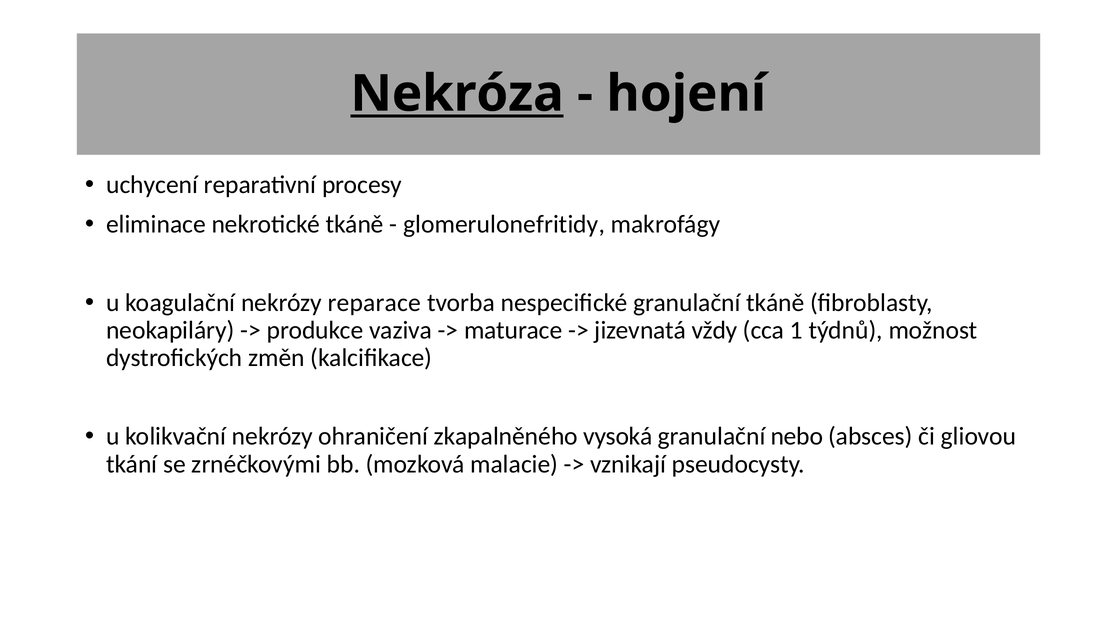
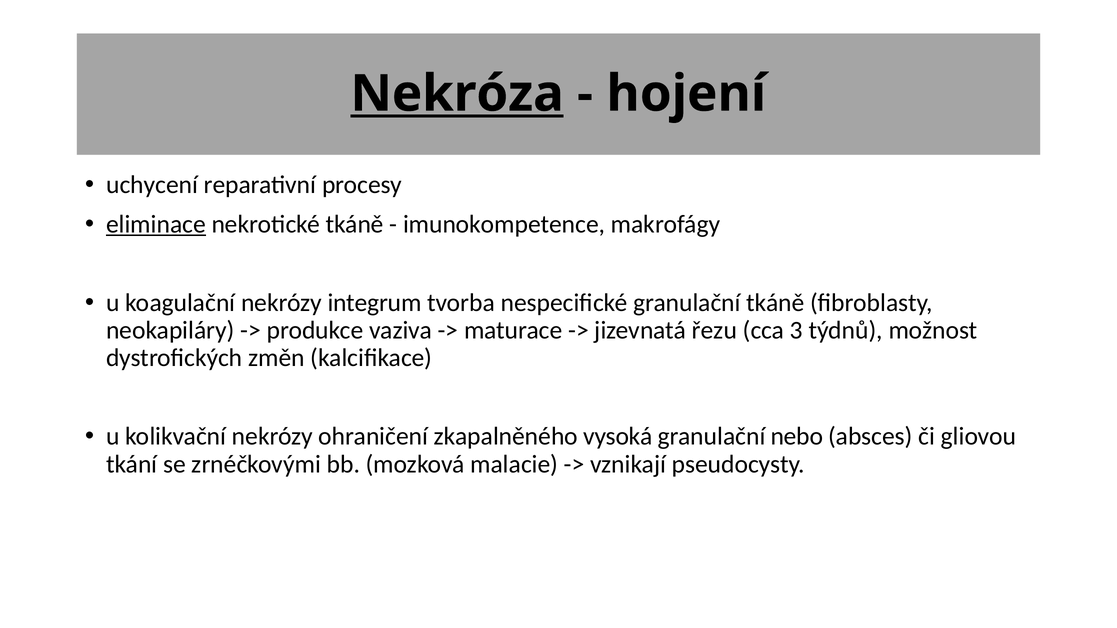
eliminace underline: none -> present (156, 224)
glomerulonefritidy: glomerulonefritidy -> imunokompetence (504, 224)
reparace: reparace -> integrum (375, 303)
vždy: vždy -> řezu (714, 331)
1: 1 -> 3 (796, 331)
